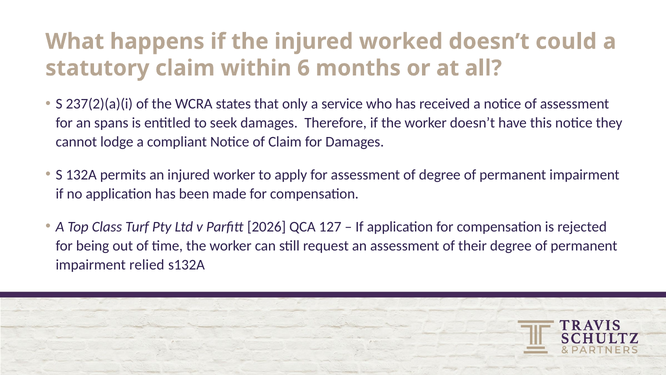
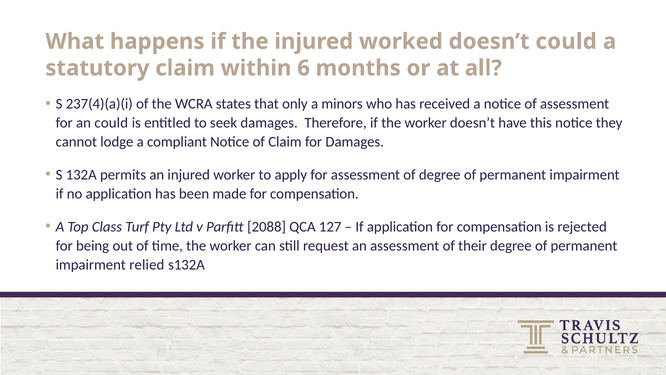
237(2)(a)(i: 237(2)(a)(i -> 237(4)(a)(i (99, 104)
service: service -> minors (342, 104)
an spans: spans -> could (111, 123)
2026: 2026 -> 2088 (267, 226)
